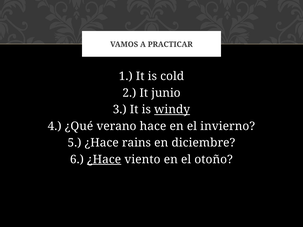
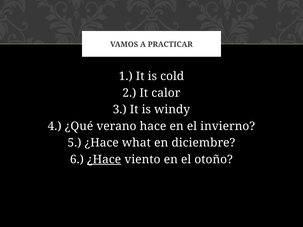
junio: junio -> calor (166, 93)
windy underline: present -> none (172, 110)
rains: rains -> what (136, 143)
